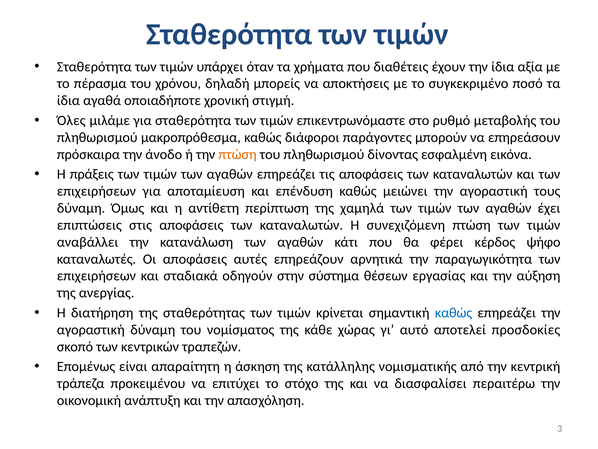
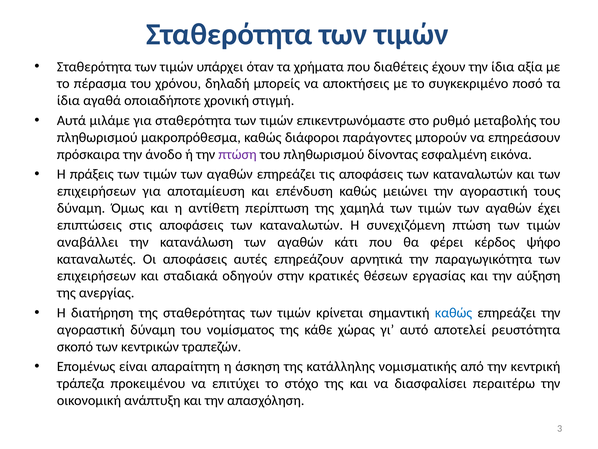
Όλες: Όλες -> Αυτά (71, 120)
πτώση colour: orange -> purple (238, 154)
σύστημα: σύστημα -> κρατικές (334, 276)
προσδοκίες: προσδοκίες -> ρευστότητα (526, 329)
